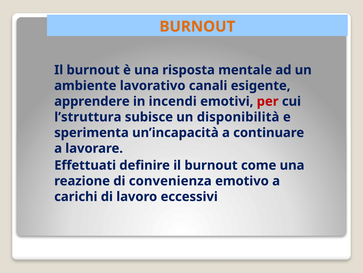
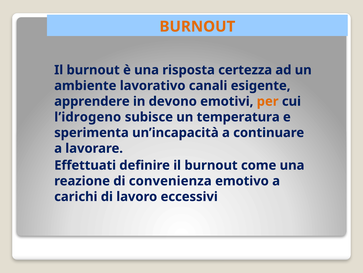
mentale: mentale -> certezza (245, 70)
incendi: incendi -> devono (173, 101)
per colour: red -> orange (268, 101)
l’struttura: l’struttura -> l’idrogeno (88, 117)
disponibilità: disponibilità -> temperatura (238, 117)
